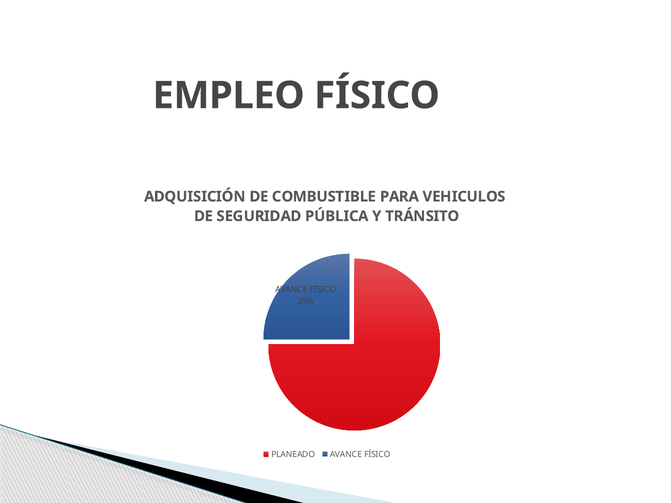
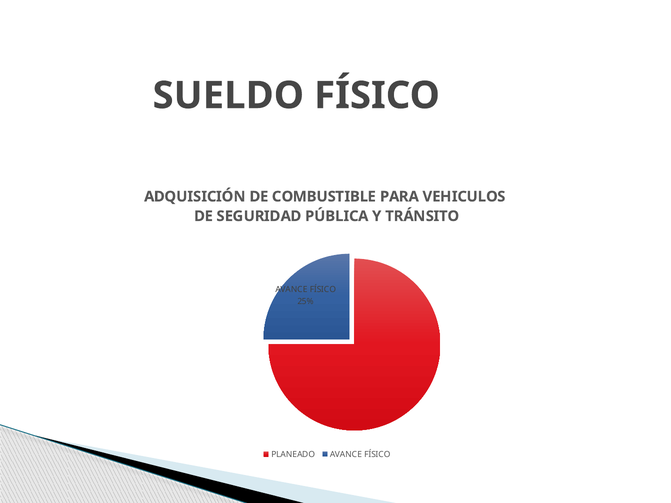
EMPLEO: EMPLEO -> SUELDO (228, 96)
